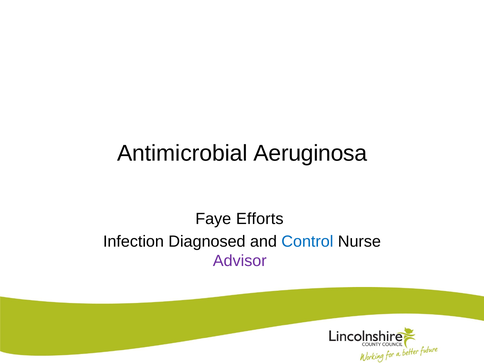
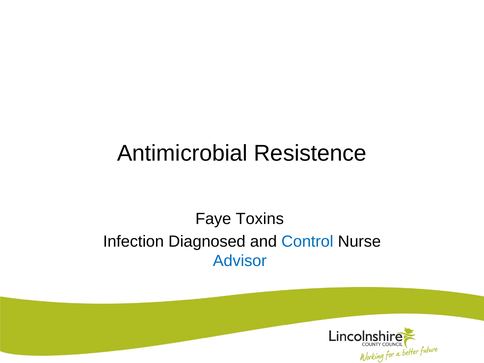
Aeruginosa: Aeruginosa -> Resistence (310, 153)
Efforts: Efforts -> Toxins (260, 219)
Advisor colour: purple -> blue (240, 261)
